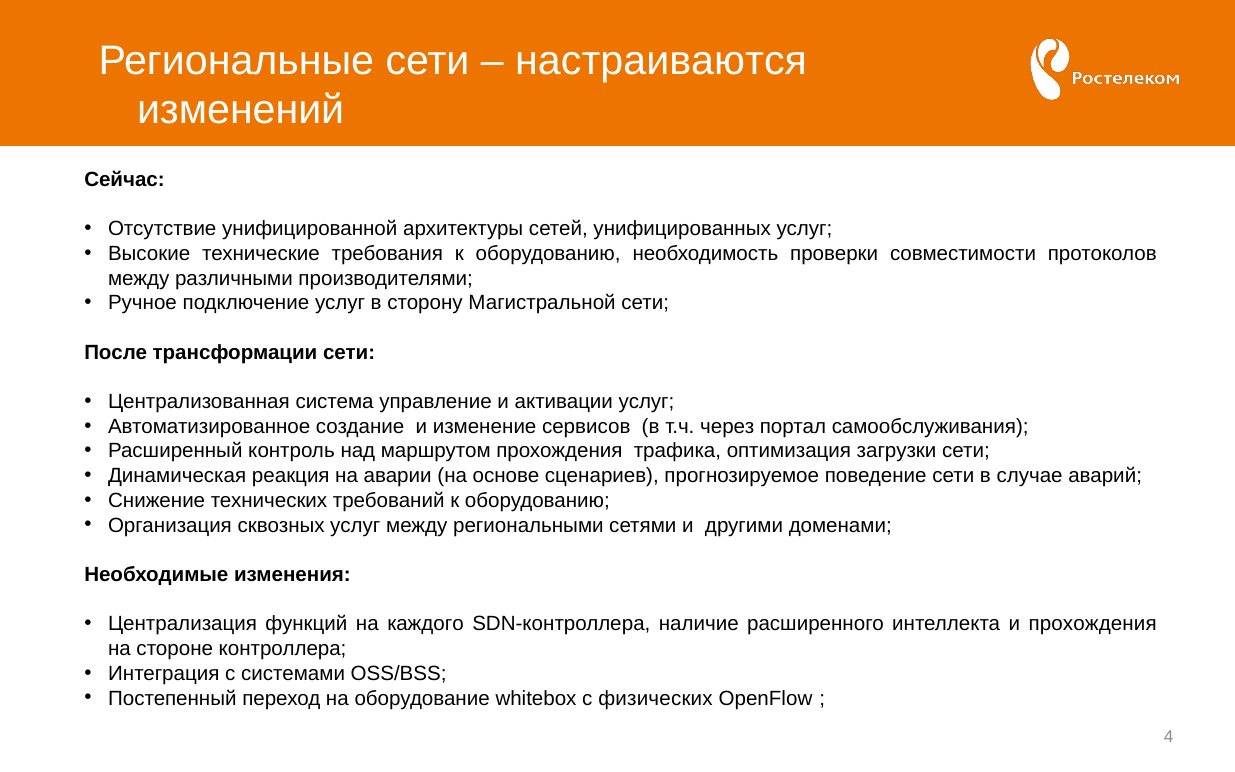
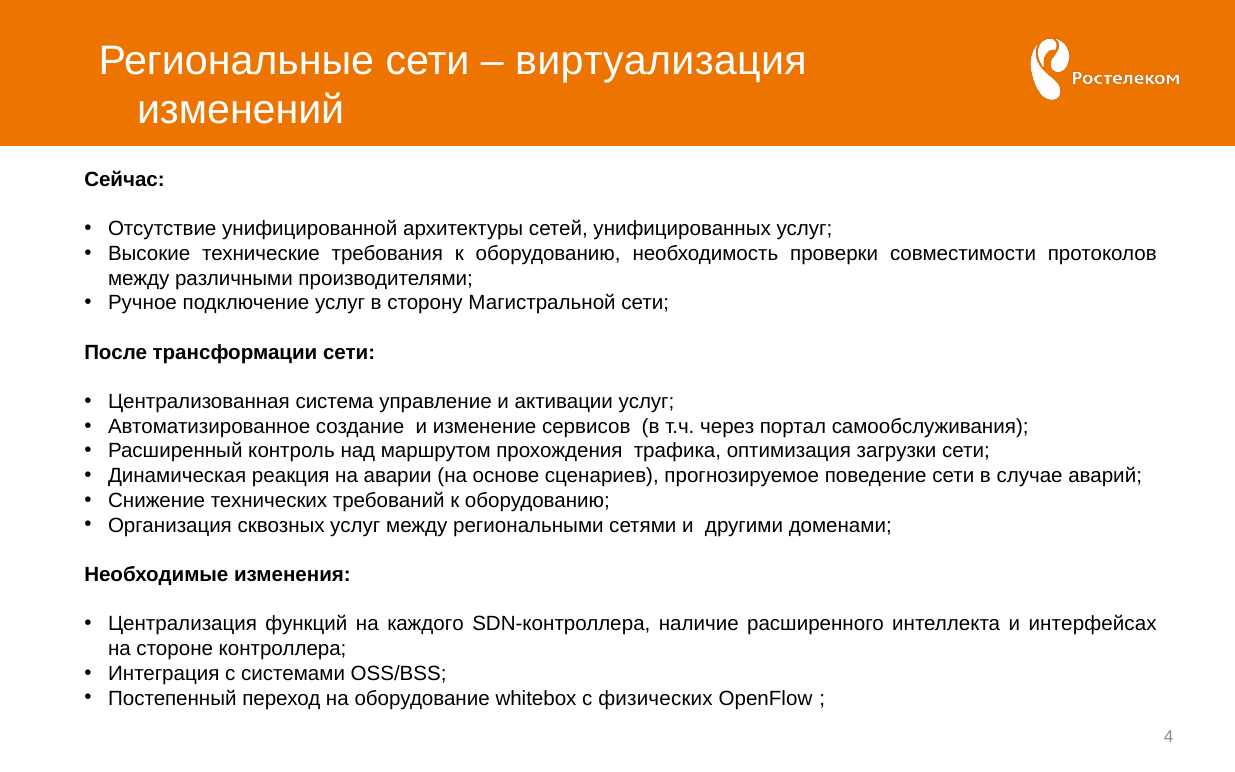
настраиваются: настраиваются -> виртуализация (661, 61)
и прохождения: прохождения -> интерфейсах (1093, 624)
